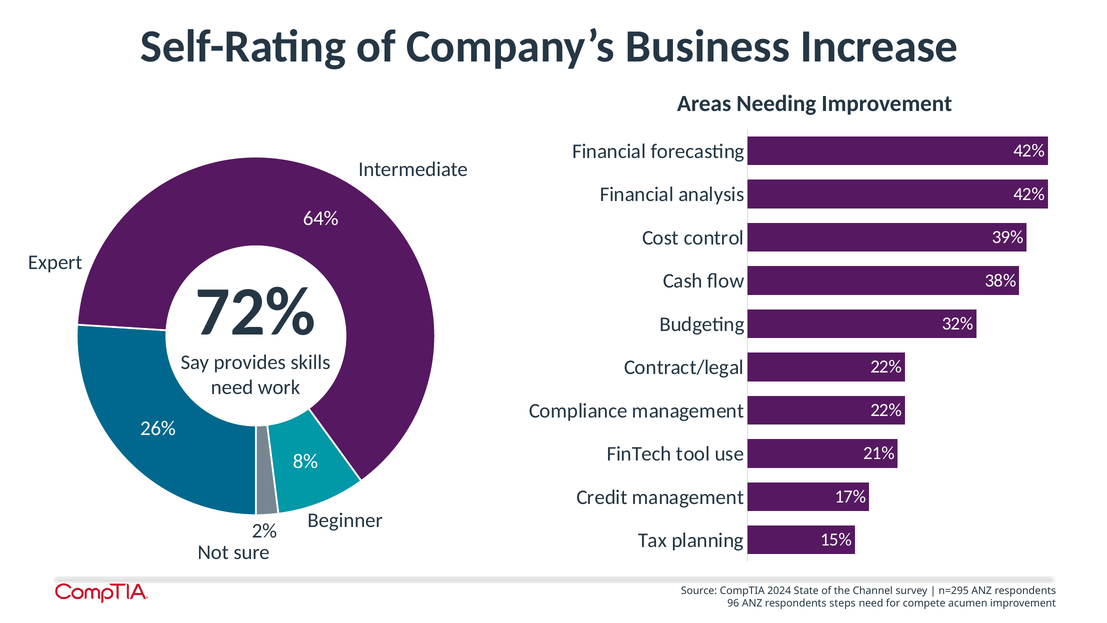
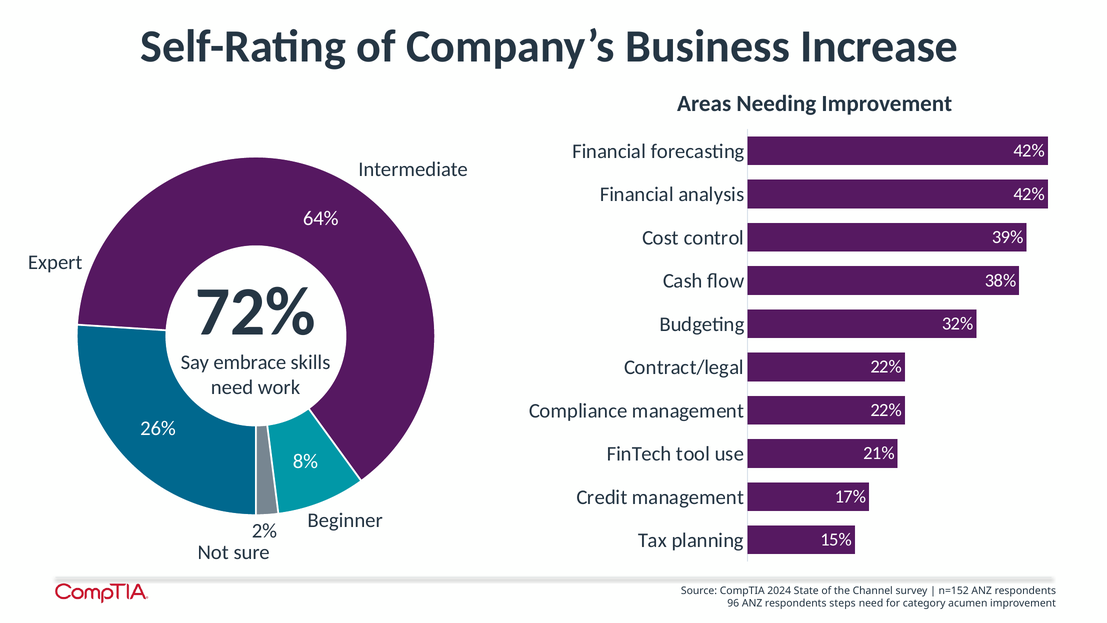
provides: provides -> embrace (250, 362)
n=295: n=295 -> n=152 (954, 590)
compete: compete -> category (924, 603)
